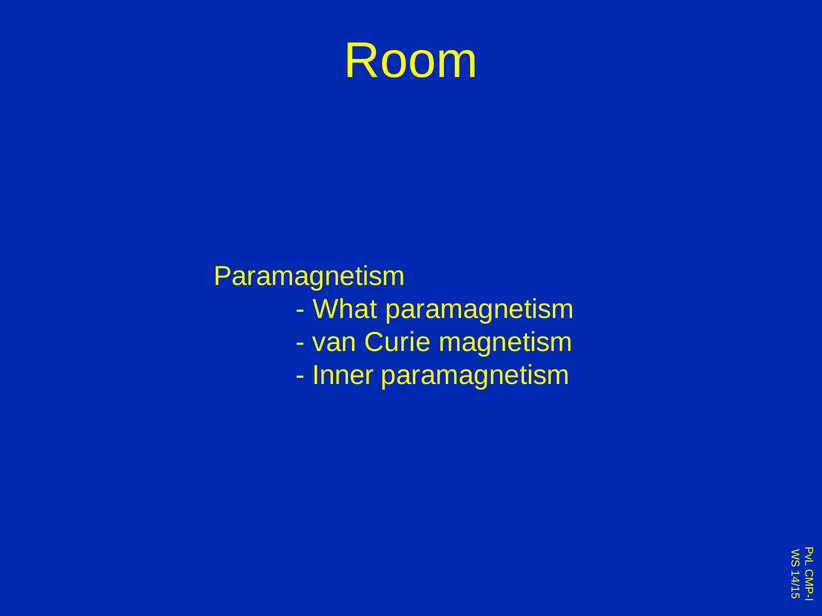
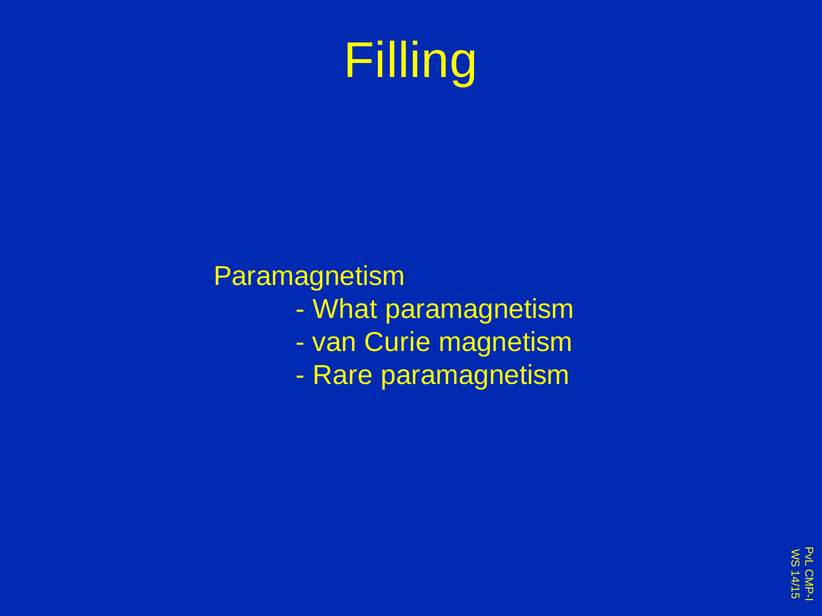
Room: Room -> Filling (411, 61)
Inner: Inner -> Rare (343, 375)
